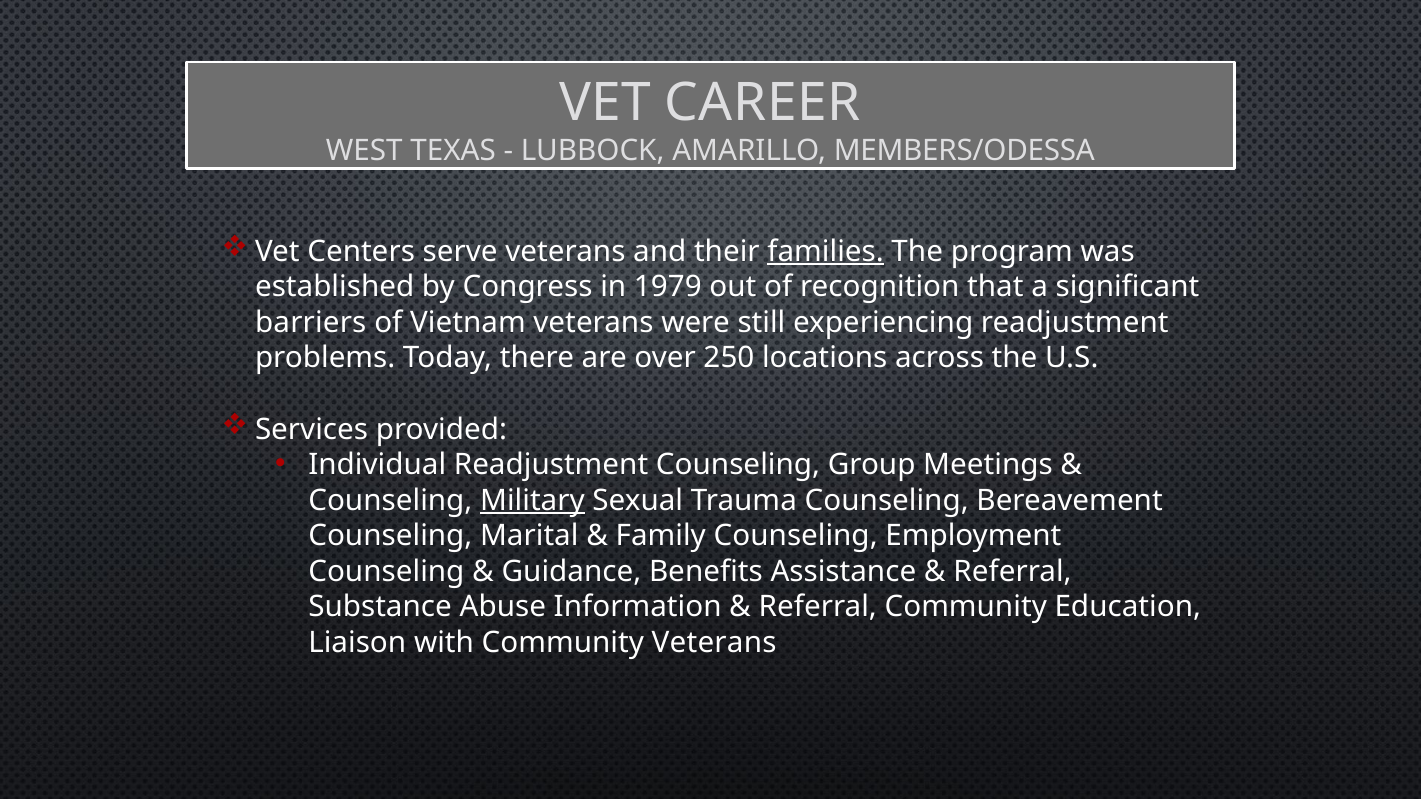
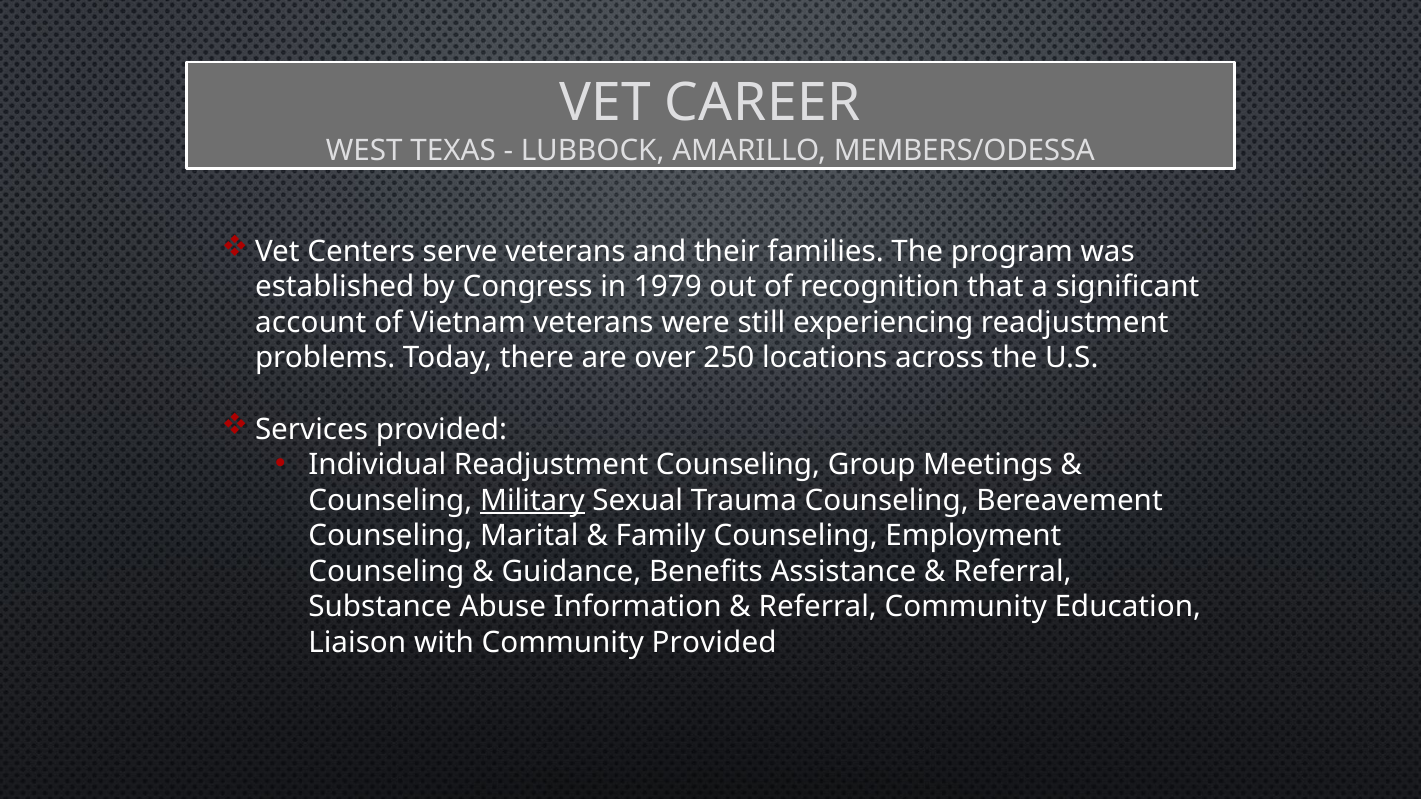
families underline: present -> none (826, 252)
barriers: barriers -> account (311, 323)
Community Veterans: Veterans -> Provided (714, 643)
